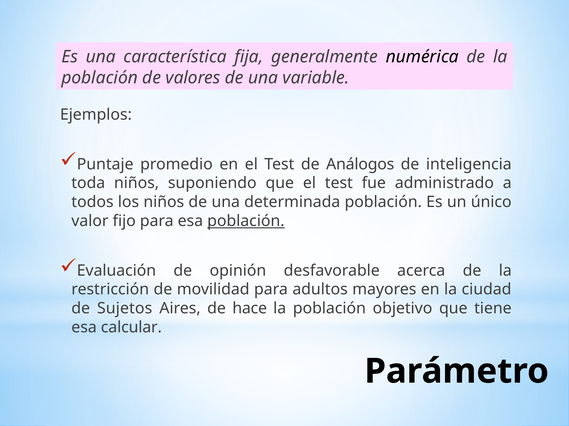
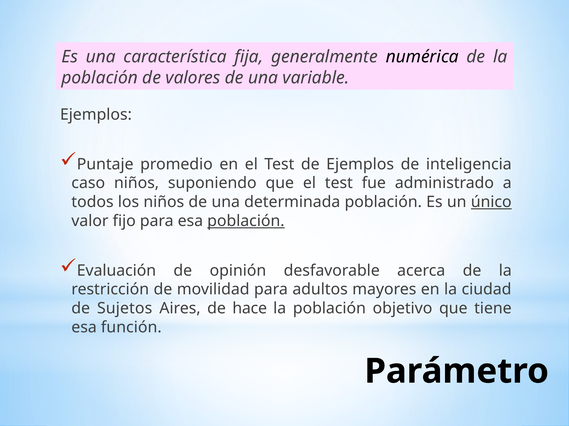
de Análogos: Análogos -> Ejemplos (360, 164)
toda: toda -> caso (88, 183)
único underline: none -> present (491, 202)
calcular: calcular -> función (131, 328)
